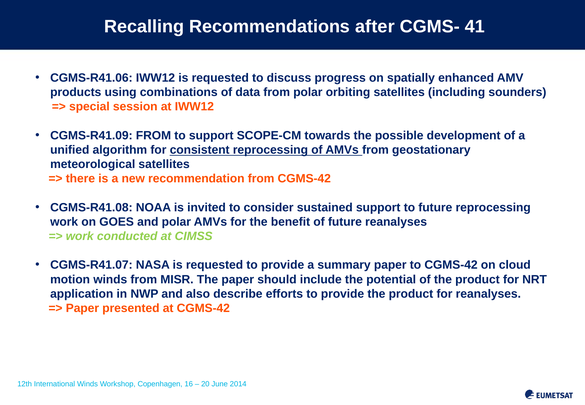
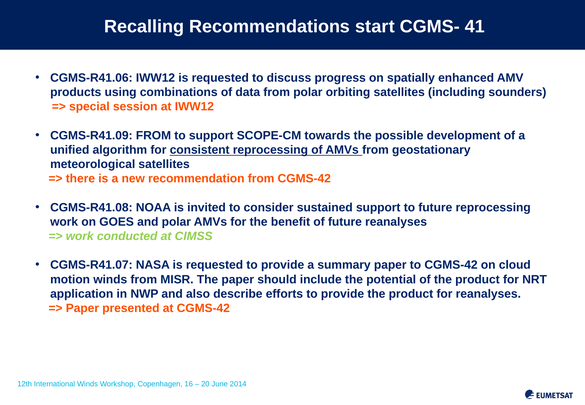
after: after -> start (375, 26)
